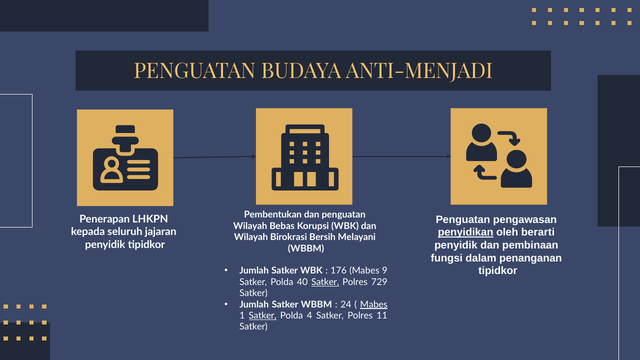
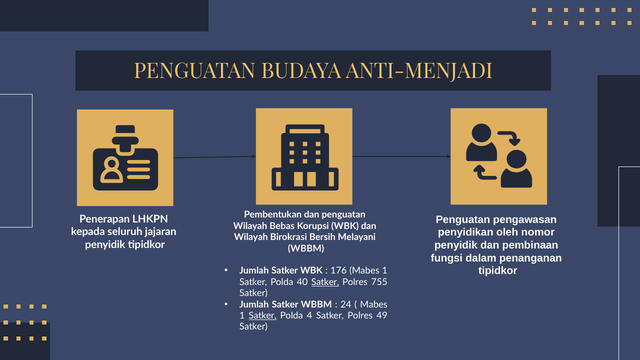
penyidikan underline: present -> none (466, 232)
berarti: berarti -> nomor (538, 232)
176 Mabes 9: 9 -> 1 (385, 271)
729: 729 -> 755 (379, 282)
Mabes underline: present -> none (374, 304)
11: 11 -> 49 (382, 316)
